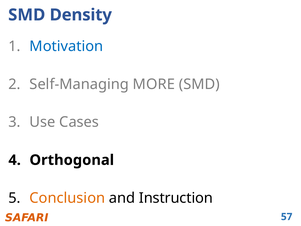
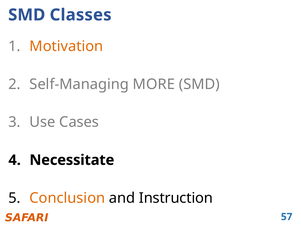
Density: Density -> Classes (81, 15)
Motivation colour: blue -> orange (66, 46)
Orthogonal: Orthogonal -> Necessitate (72, 160)
